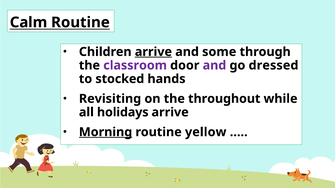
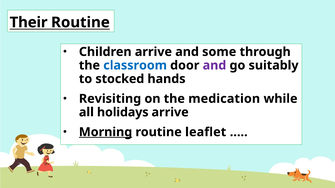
Calm: Calm -> Their (29, 22)
arrive underline: present -> none (153, 52)
classroom colour: purple -> blue (135, 66)
dressed: dressed -> suitably (274, 66)
throughout: throughout -> medication (224, 99)
yellow: yellow -> leaflet (206, 132)
